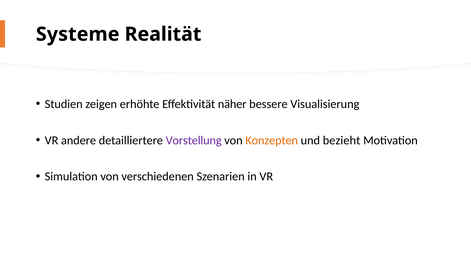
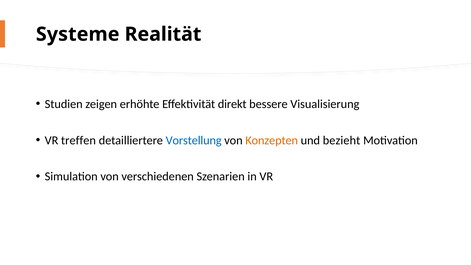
näher: näher -> direkt (232, 104)
andere: andere -> treffen (78, 140)
Vorstellung colour: purple -> blue (194, 140)
